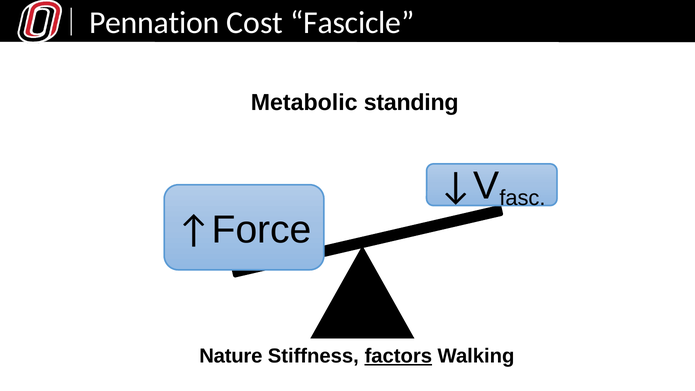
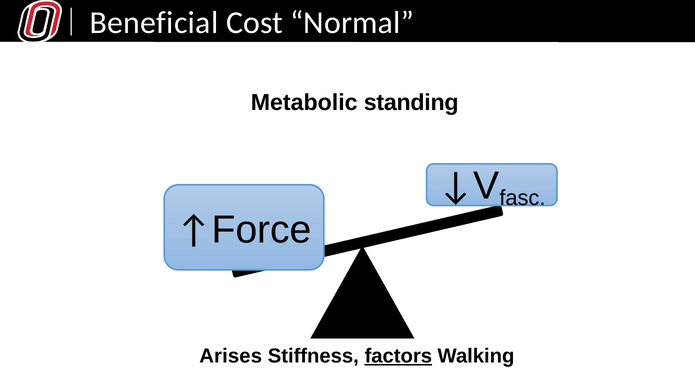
Pennation: Pennation -> Beneficial (154, 23)
Fascicle: Fascicle -> Normal (352, 23)
Nature: Nature -> Arises (231, 356)
